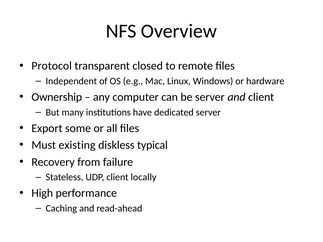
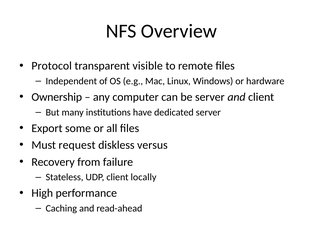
closed: closed -> visible (148, 66)
existing: existing -> request (77, 145)
typical: typical -> versus (152, 145)
